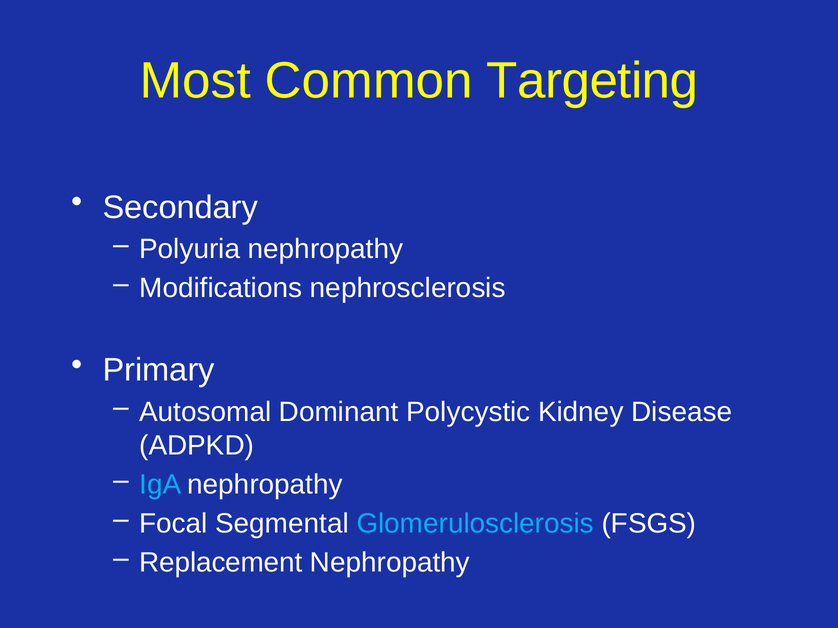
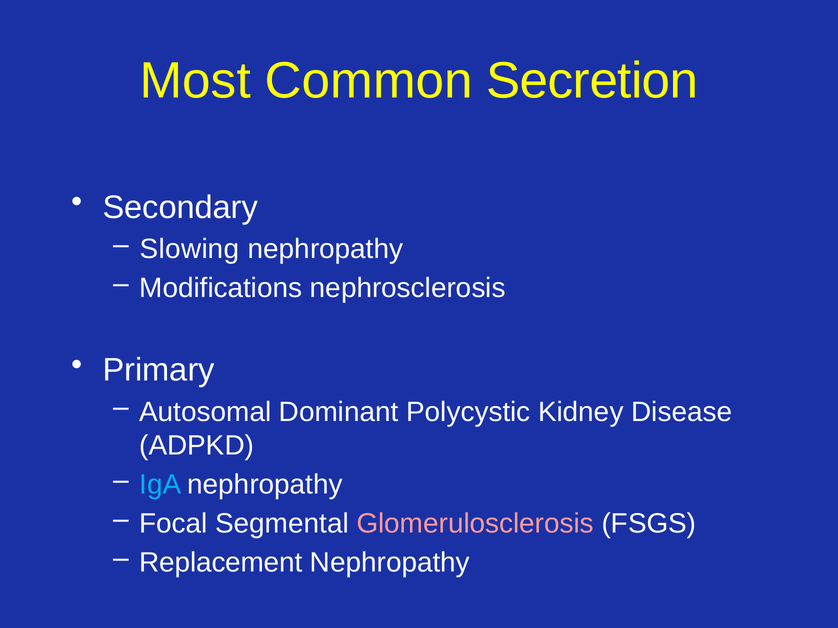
Targeting: Targeting -> Secretion (592, 81)
Polyuria: Polyuria -> Slowing (190, 249)
Glomerulosclerosis colour: light blue -> pink (475, 524)
